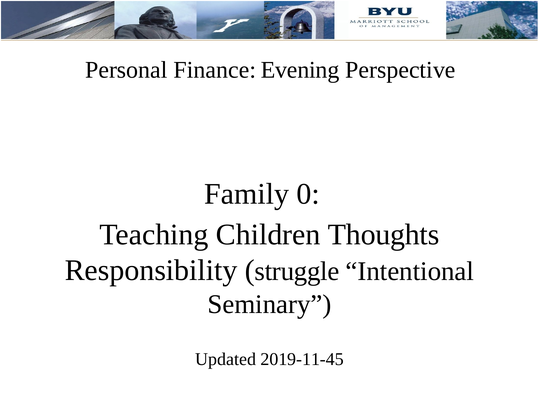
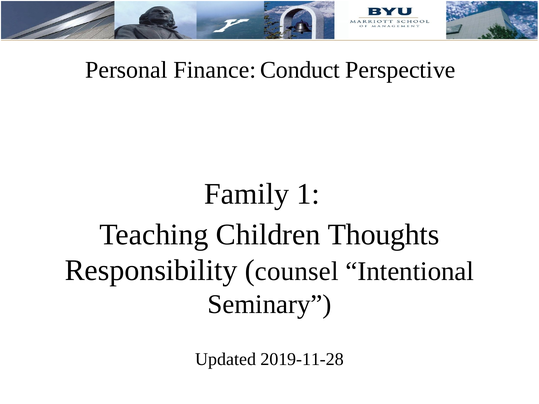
Evening: Evening -> Conduct (300, 70)
0: 0 -> 1 (308, 194)
struggle: struggle -> counsel (297, 272)
2019-11-45: 2019-11-45 -> 2019-11-28 (302, 360)
